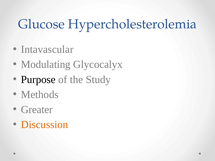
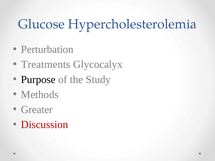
Intavascular: Intavascular -> Perturbation (47, 49)
Modulating: Modulating -> Treatments (46, 65)
Discussion colour: orange -> red (45, 125)
